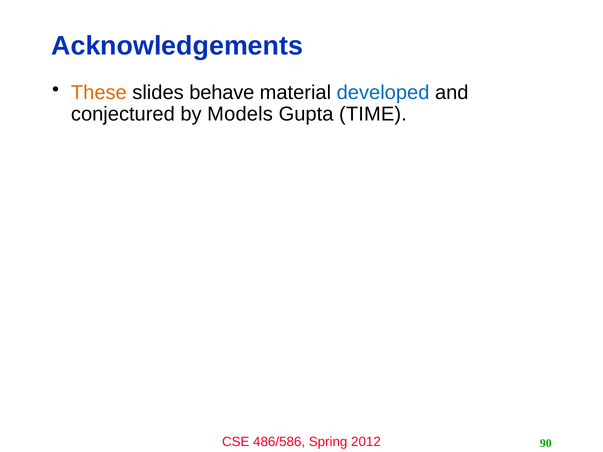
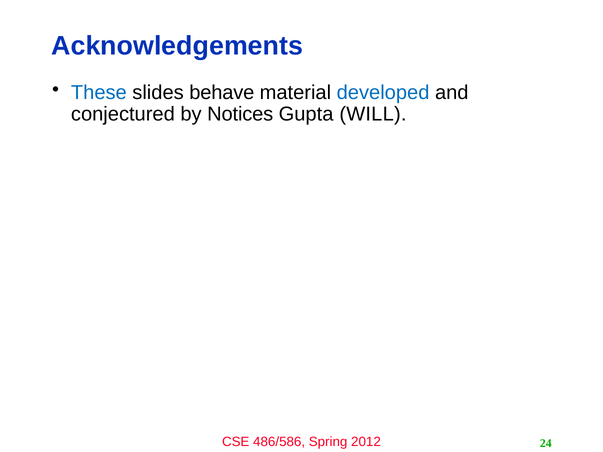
These colour: orange -> blue (99, 93)
Models: Models -> Notices (240, 114)
TIME: TIME -> WILL (373, 114)
90: 90 -> 24 (546, 443)
